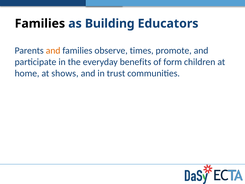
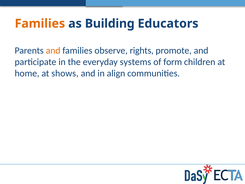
Families colour: black -> orange (40, 24)
times: times -> rights (142, 50)
benefits: benefits -> systems (135, 62)
trust: trust -> align (116, 73)
